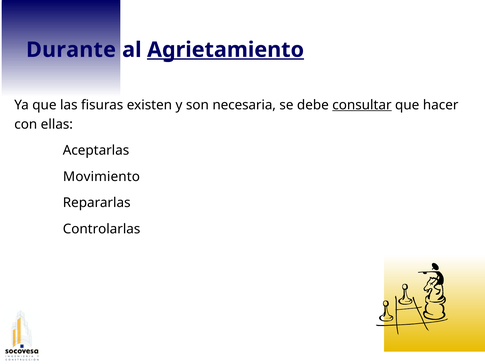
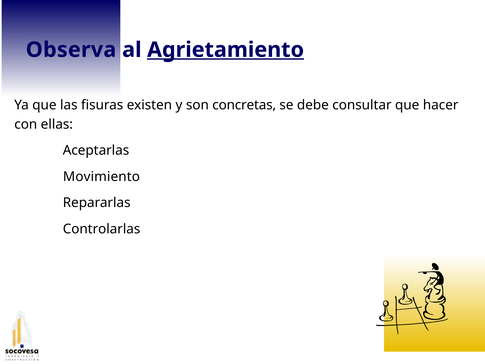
Durante: Durante -> Observa (71, 50)
necesaria: necesaria -> concretas (244, 105)
consultar underline: present -> none (362, 105)
